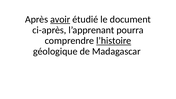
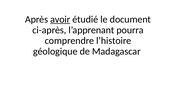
l’histoire underline: present -> none (114, 41)
